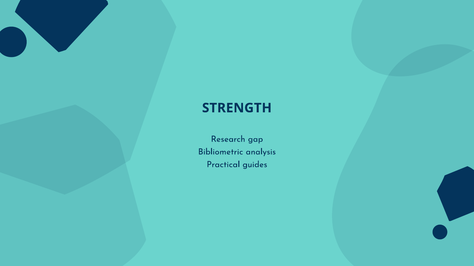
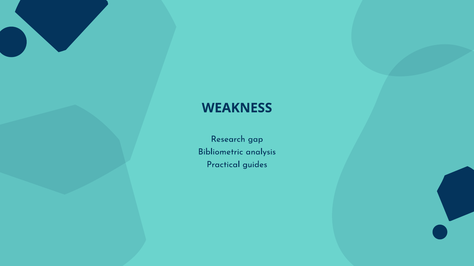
STRENGTH: STRENGTH -> WEAKNESS (237, 108)
